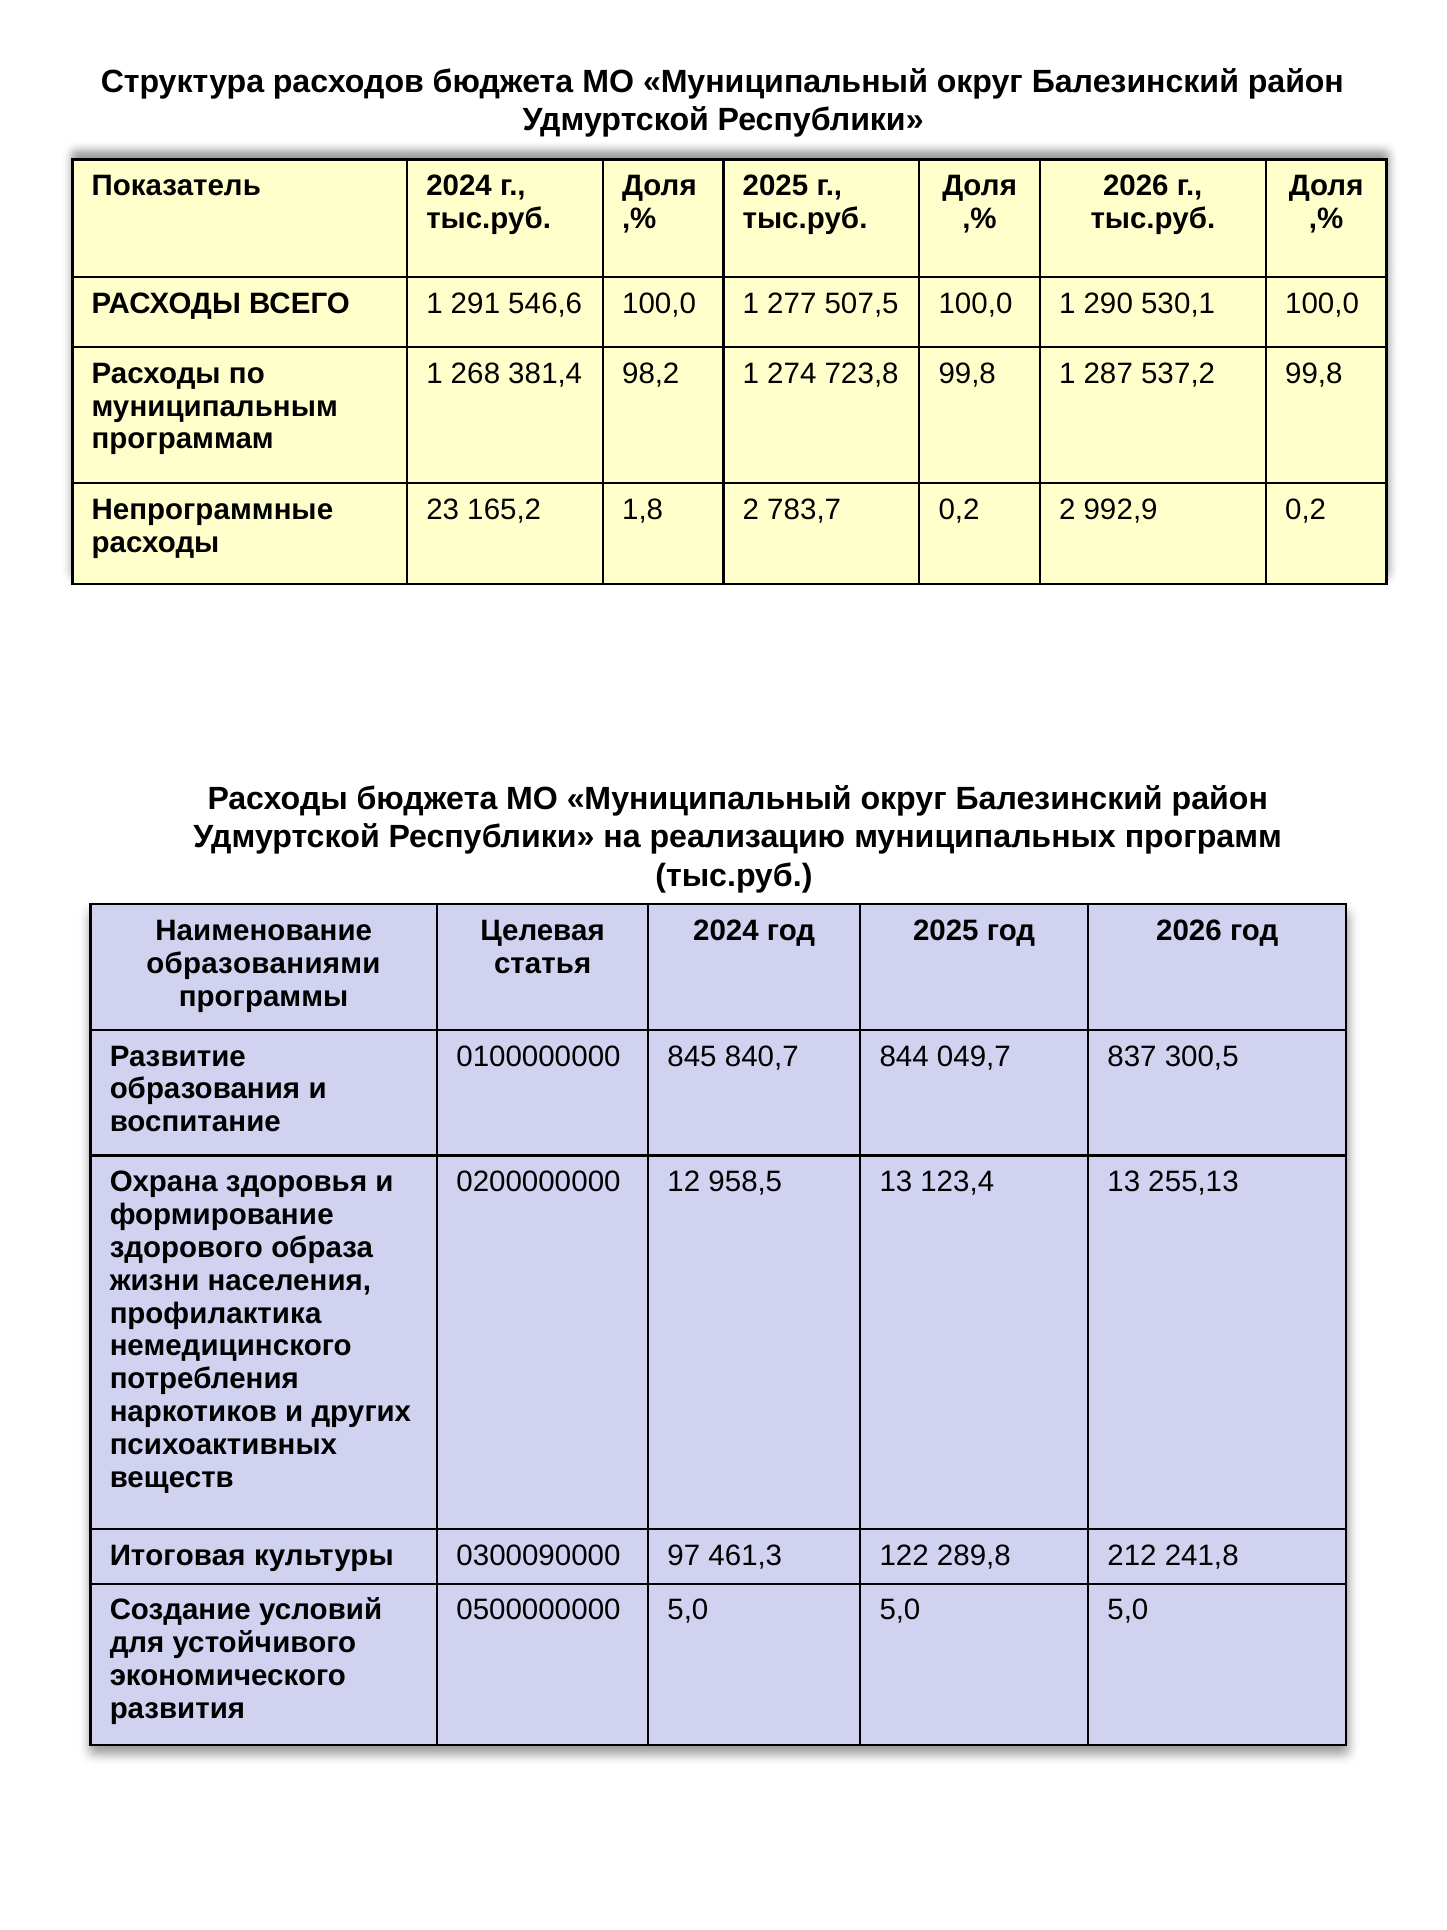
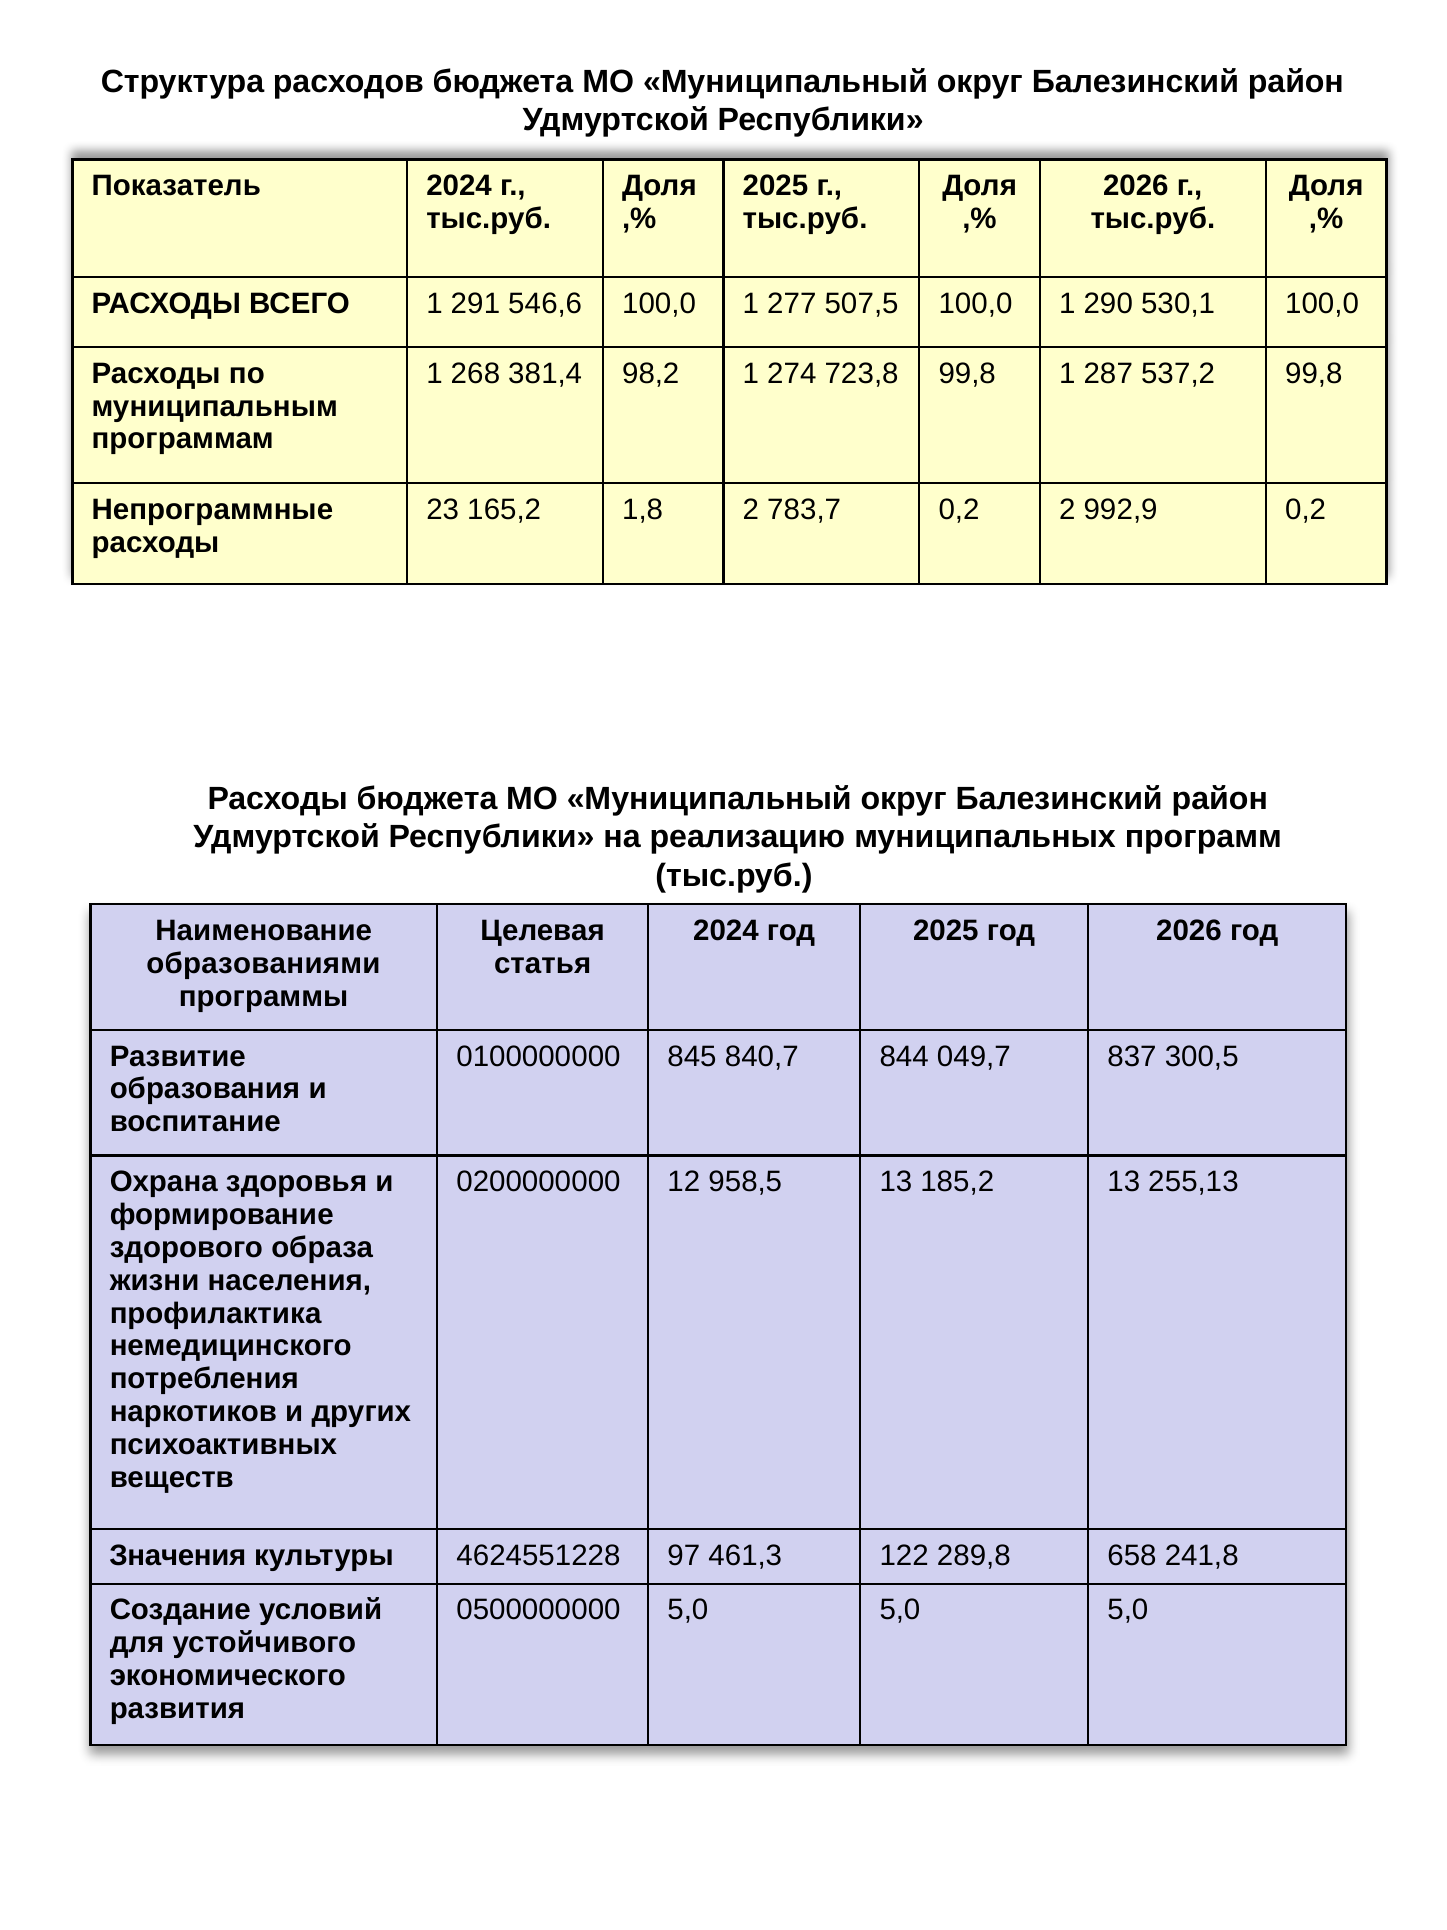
123,4: 123,4 -> 185,2 (957, 1182)
Итоговая: Итоговая -> Значения (178, 1555)
0300090000: 0300090000 -> 4624551228 (538, 1555)
212: 212 -> 658 (1132, 1555)
